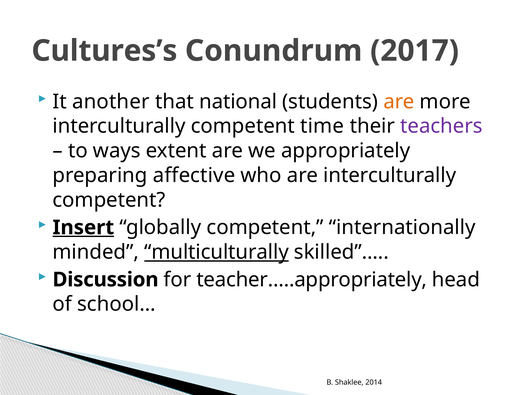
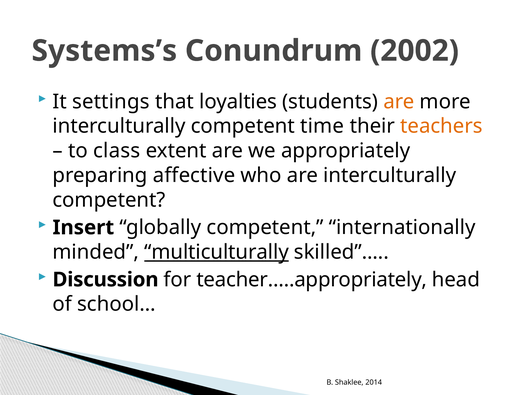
Cultures’s: Cultures’s -> Systems’s (104, 51)
2017: 2017 -> 2002 (415, 51)
another: another -> settings (111, 102)
national: national -> loyalties (238, 102)
teachers colour: purple -> orange (441, 126)
ways: ways -> class (117, 151)
Insert underline: present -> none (83, 227)
